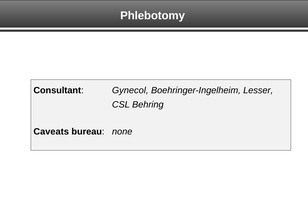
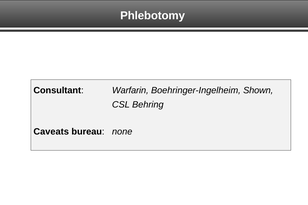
Gynecol: Gynecol -> Warfarin (130, 91)
Lesser: Lesser -> Shown (258, 91)
